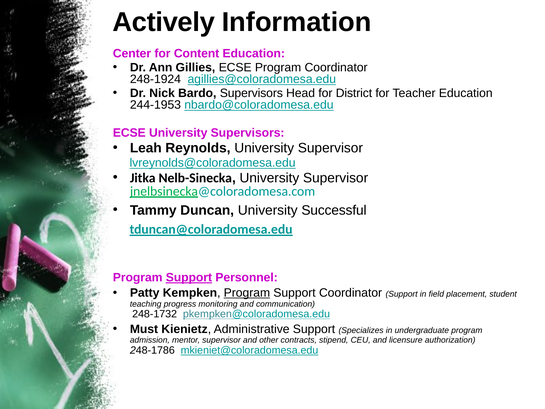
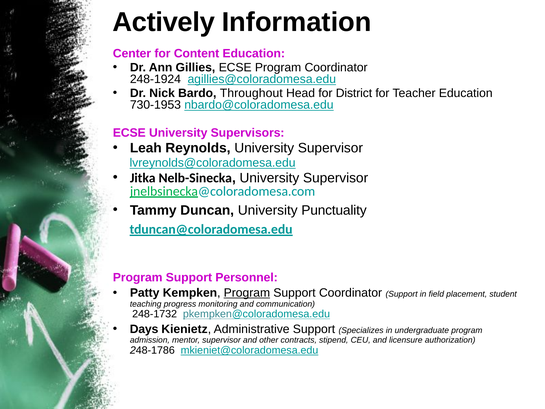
Bardo Supervisors: Supervisors -> Throughout (251, 93)
244-1953: 244-1953 -> 730-1953 (155, 105)
Successful: Successful -> Punctuality (334, 210)
Support underline: present -> none (189, 277)
Must: Must -> Days (144, 329)
